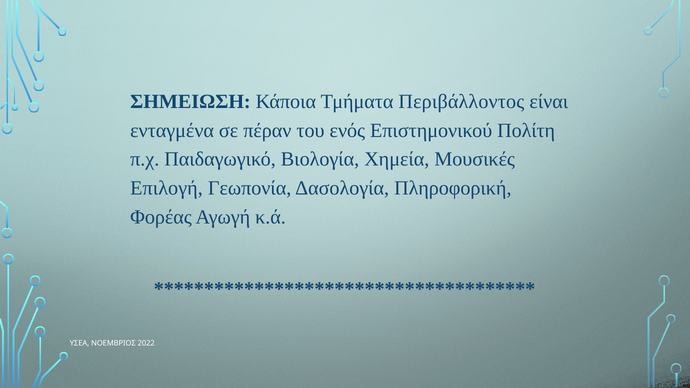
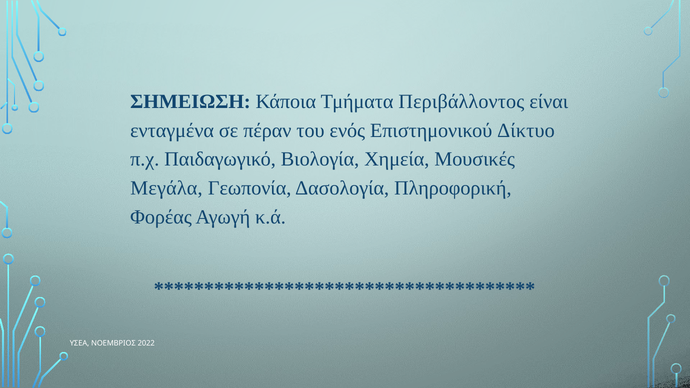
Πολίτη: Πολίτη -> Δίκτυο (526, 130)
Επιλογή: Επιλογή -> Μεγάλα (166, 188)
